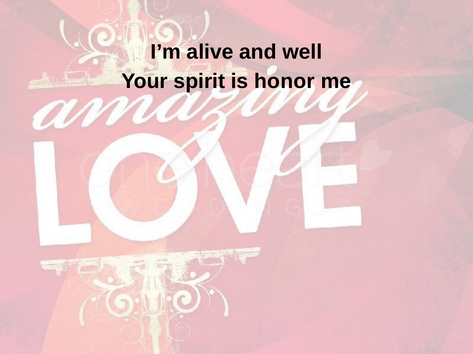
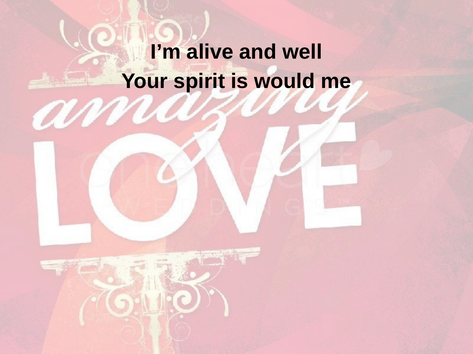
honor: honor -> would (285, 81)
